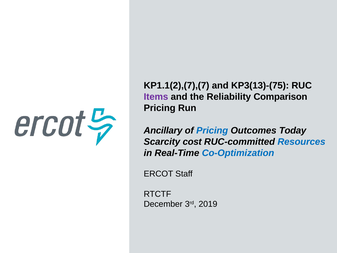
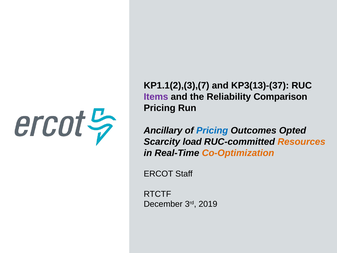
KP1.1(2),(7),(7: KP1.1(2),(7),(7 -> KP1.1(2),(3),(7 (177, 86)
KP3(13)-(75: KP3(13)-(75 -> KP3(13)-(37 (260, 86)
Today: Today -> Opted (293, 130)
cost: cost -> load (192, 142)
Resources colour: blue -> orange (301, 142)
Co-Optimization colour: blue -> orange (238, 153)
